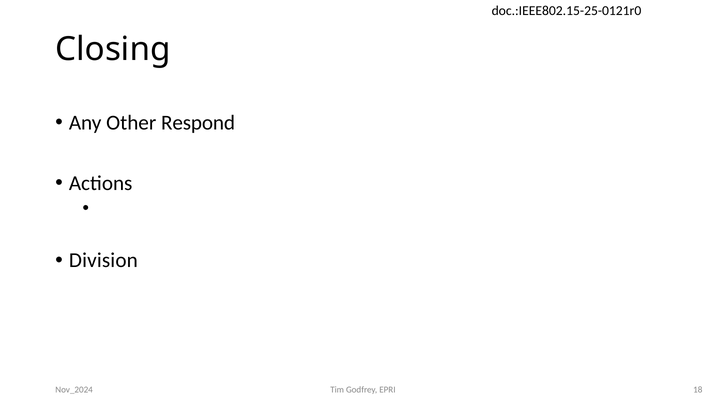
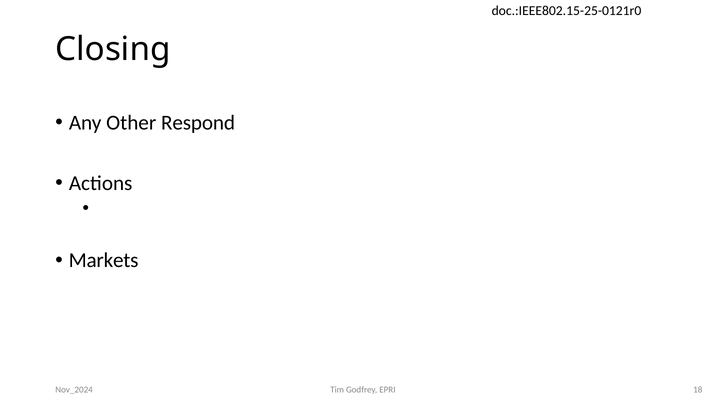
Division: Division -> Markets (104, 261)
